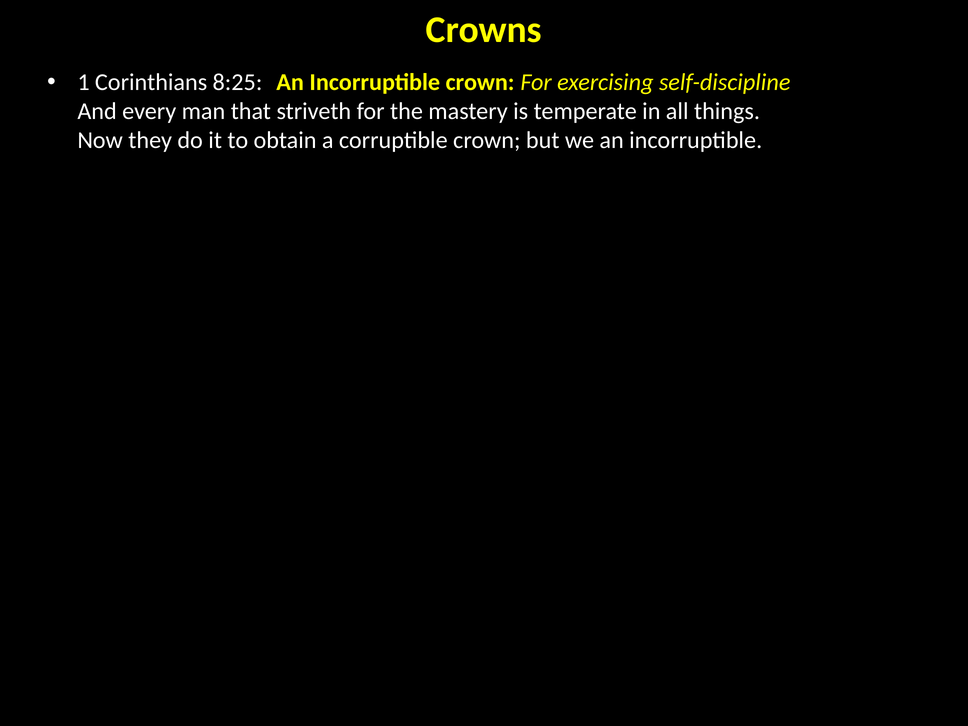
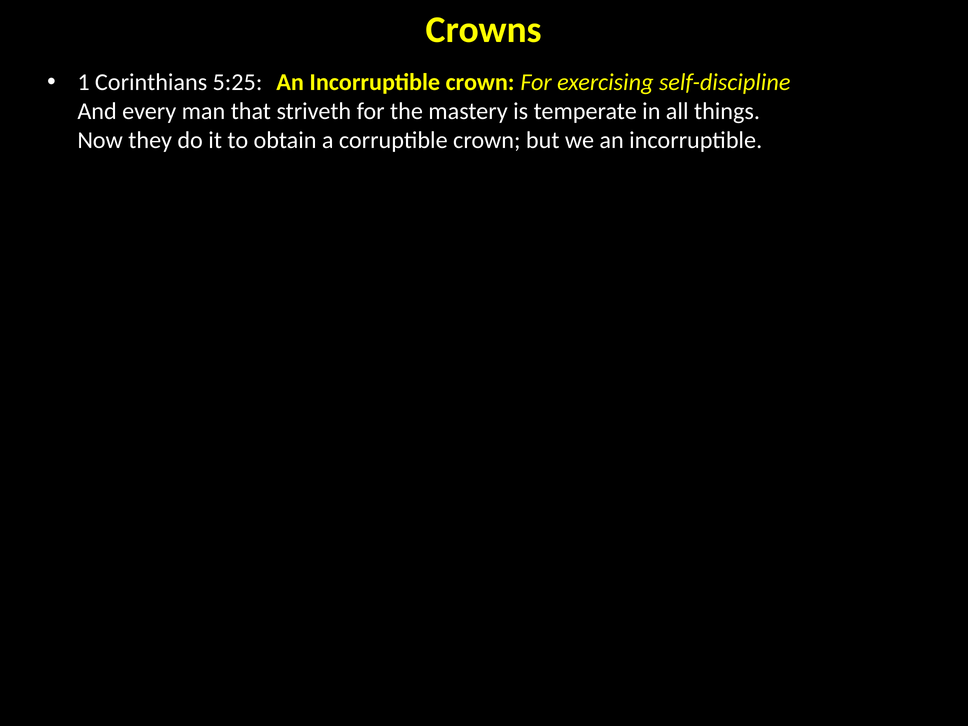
8:25: 8:25 -> 5:25 (237, 82)
